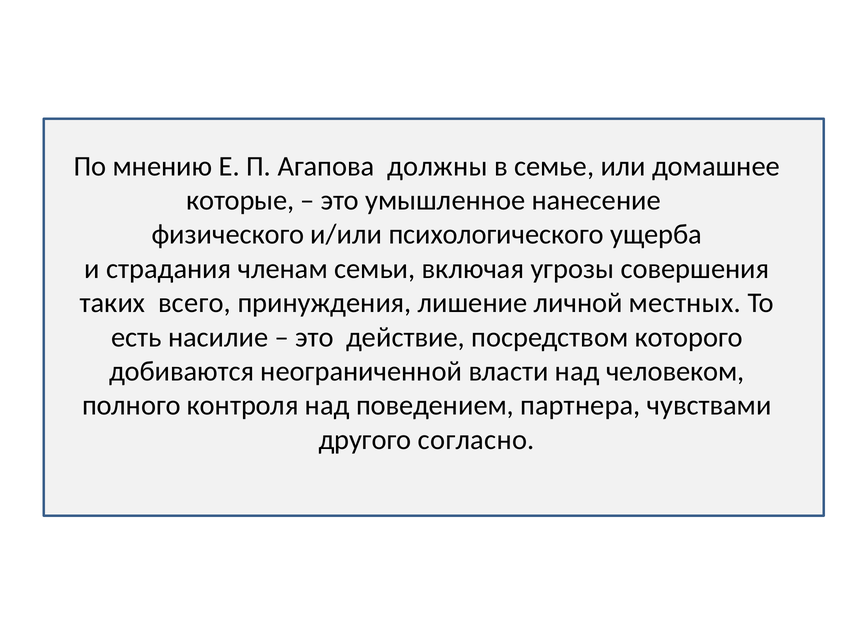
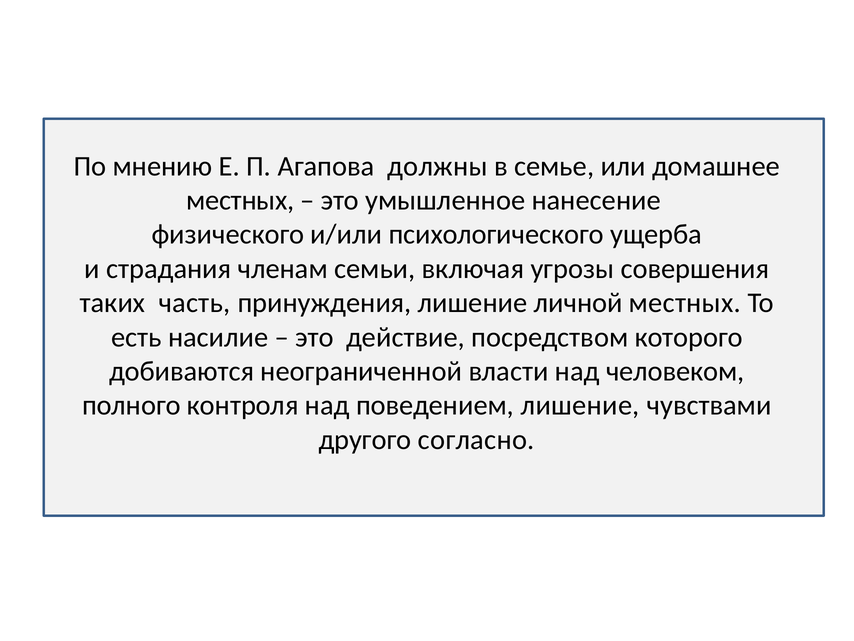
которые: которые -> местных (240, 200)
всего: всего -> часть (195, 303)
поведением партнера: партнера -> лишение (580, 405)
